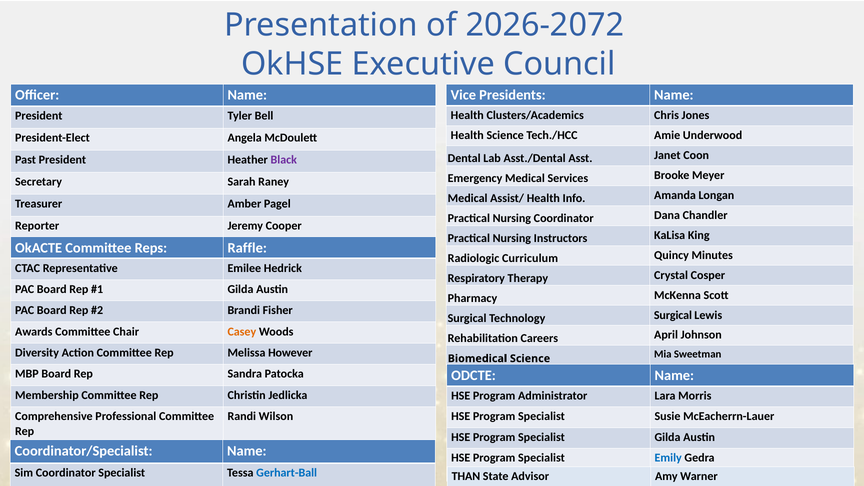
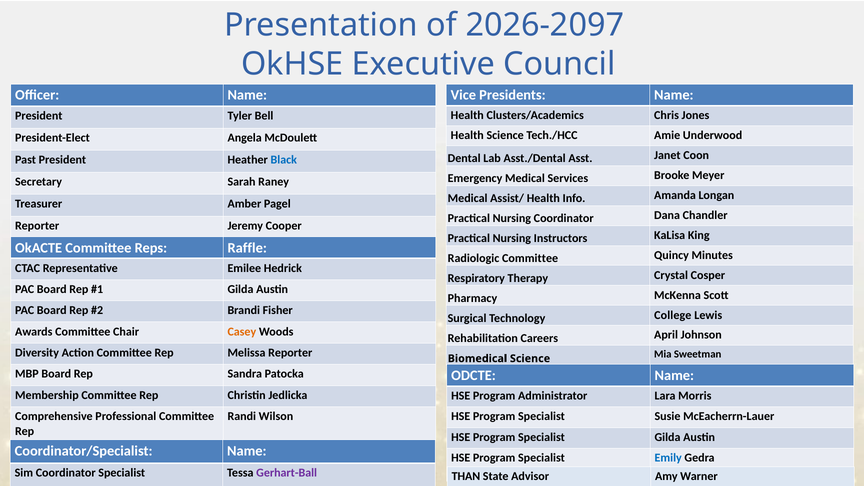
2026-2072: 2026-2072 -> 2026-2097 (545, 25)
Black colour: purple -> blue (284, 160)
Radiologic Curriculum: Curriculum -> Committee (530, 258)
Technology Surgical: Surgical -> College (673, 315)
Melissa However: However -> Reporter (290, 353)
Gerhart-Ball colour: blue -> purple (287, 473)
